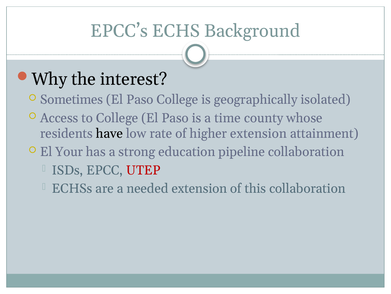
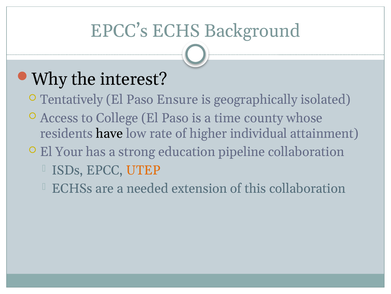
Sometimes: Sometimes -> Tentatively (72, 99)
Paso College: College -> Ensure (177, 99)
higher extension: extension -> individual (259, 133)
UTEP colour: red -> orange (143, 170)
